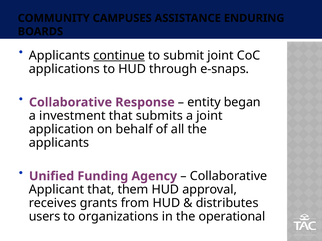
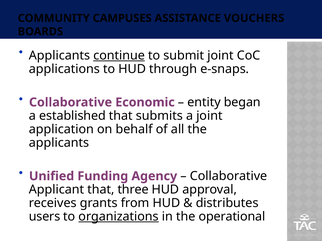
ENDURING: ENDURING -> VOUCHERS (254, 18)
Response: Response -> Economic (145, 103)
investment: investment -> established (73, 116)
them: them -> three (133, 190)
organizations underline: none -> present (119, 217)
